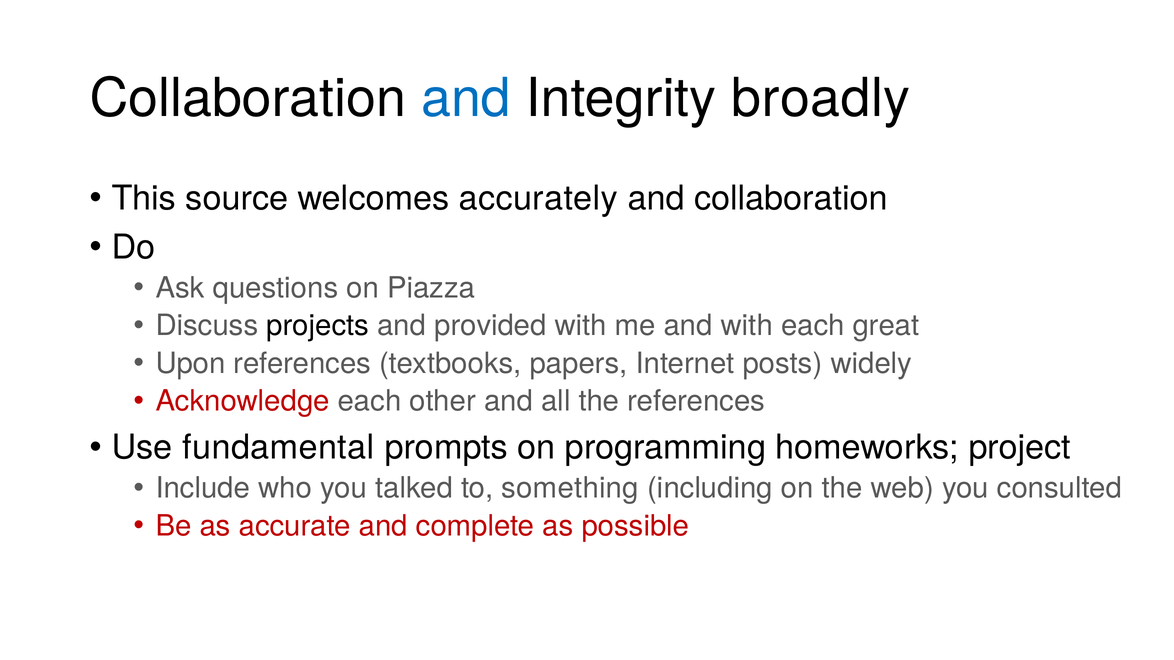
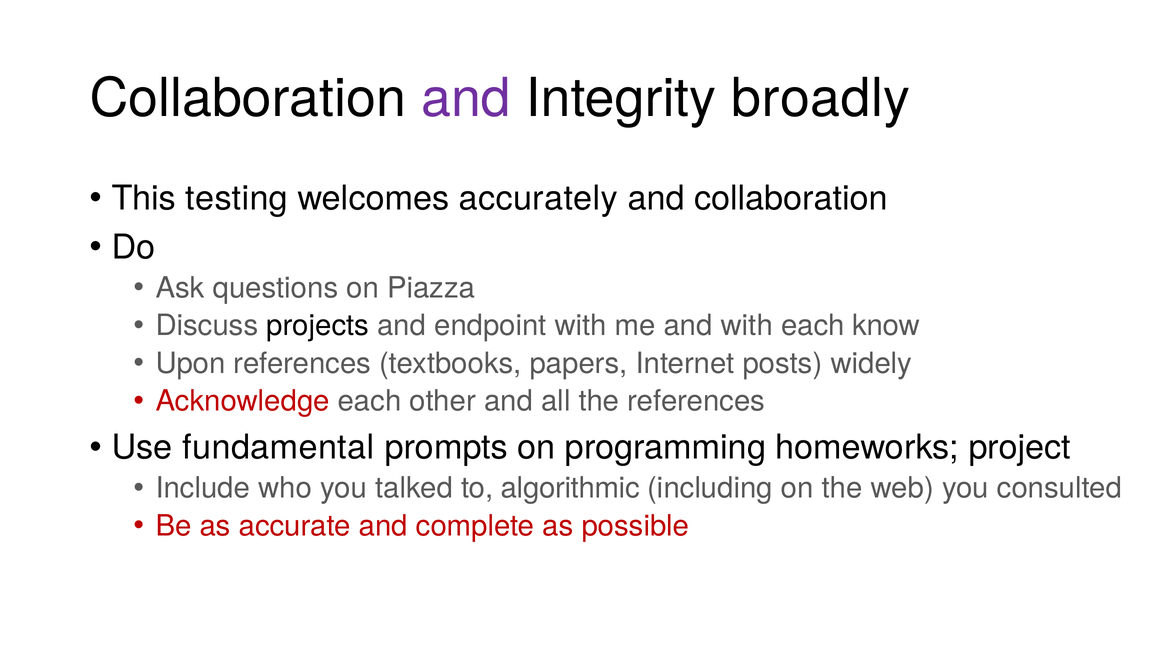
and colour: blue -> purple (466, 99)
source: source -> testing (237, 198)
provided: provided -> endpoint (490, 326)
great: great -> know (886, 326)
something: something -> algorithmic (570, 488)
